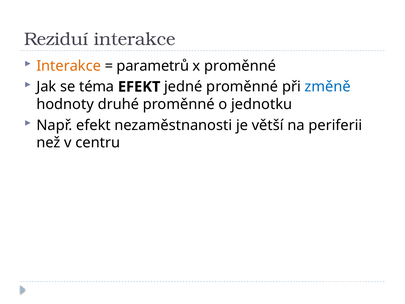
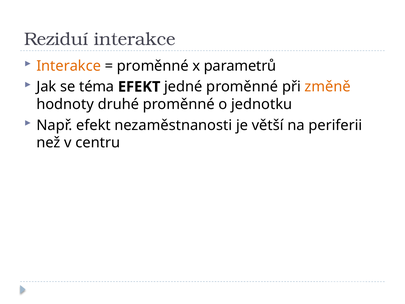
parametrů: parametrů -> proměnné (153, 66)
x proměnné: proměnné -> parametrů (240, 66)
změně colour: blue -> orange (328, 87)
